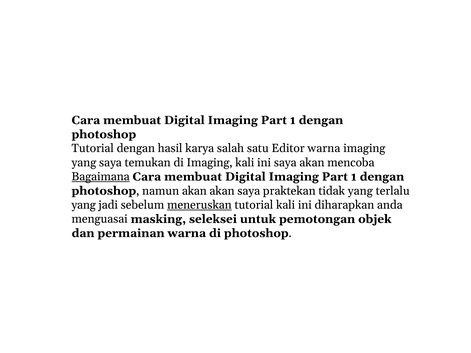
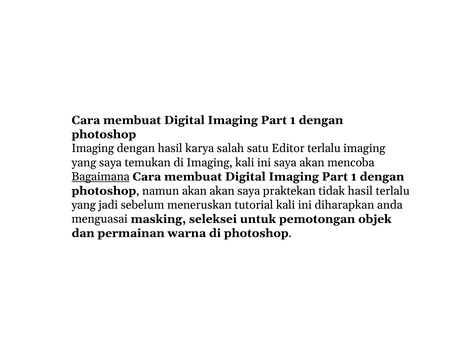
Tutorial: Tutorial -> Imaging (93, 149)
Editor warna: warna -> terlalu (324, 149)
tidak yang: yang -> hasil (360, 191)
meneruskan underline: present -> none (199, 205)
